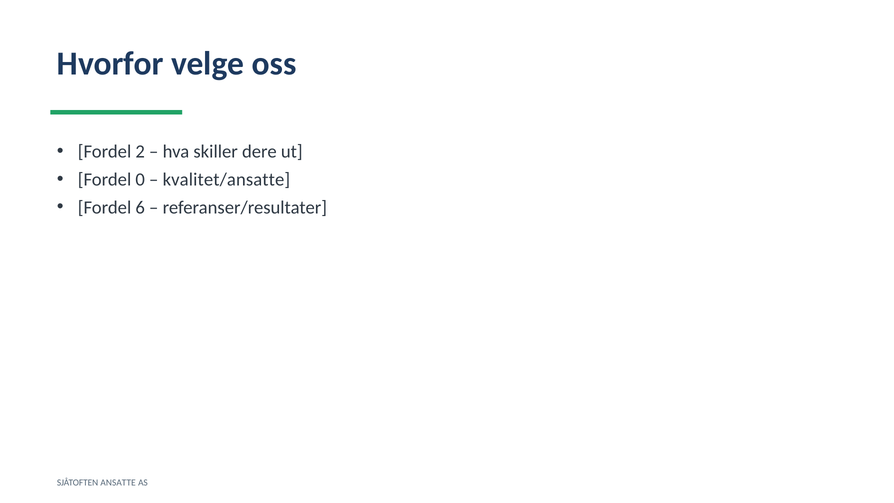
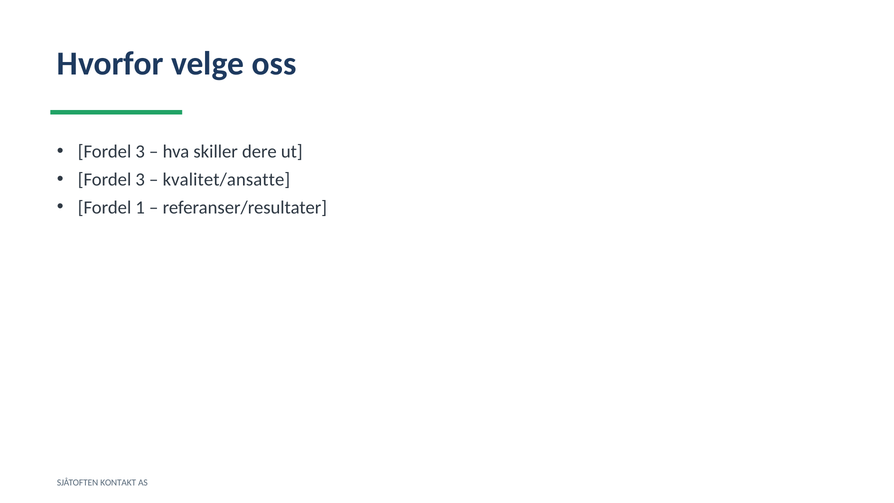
2: 2 -> 3 (140, 151)
0: 0 -> 3 (140, 179)
6: 6 -> 1 (140, 207)
ANSATTE: ANSATTE -> KONTAKT (118, 483)
